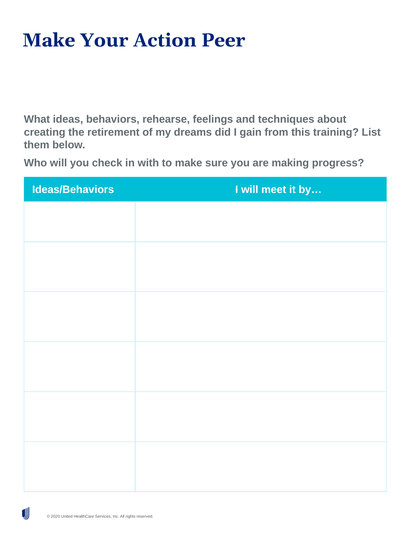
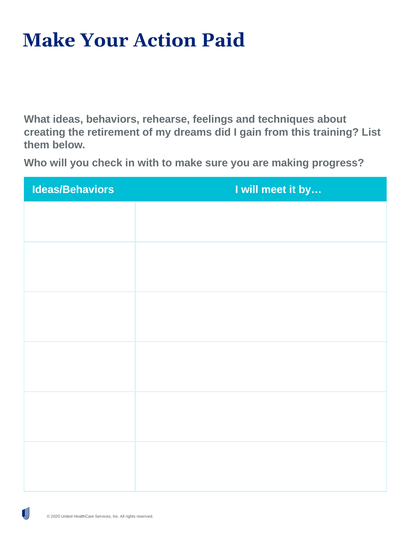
Peer: Peer -> Paid (223, 40)
